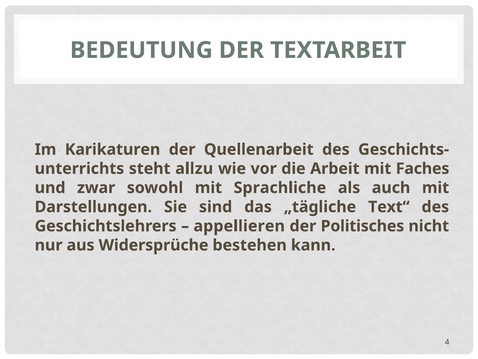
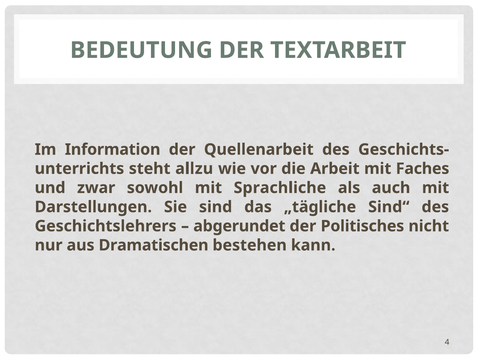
Karikaturen: Karikaturen -> Information (113, 149)
Text“: Text“ -> Sind“ (389, 207)
appellieren: appellieren -> abgerundet (239, 226)
Widersprüche: Widersprüche -> Dramatischen (154, 245)
